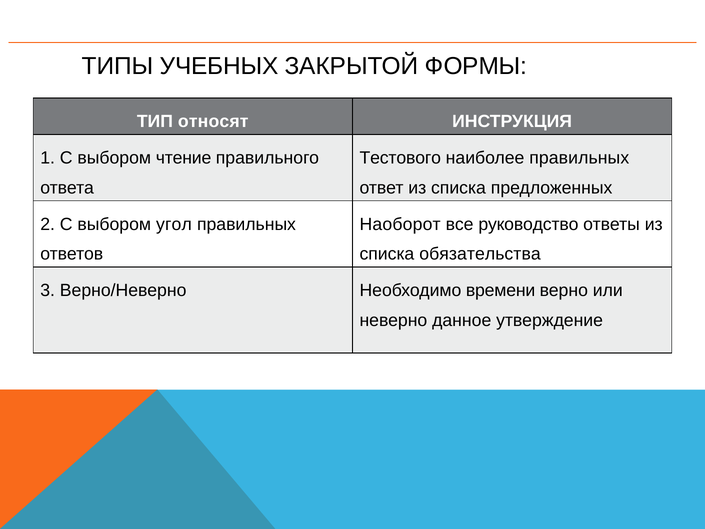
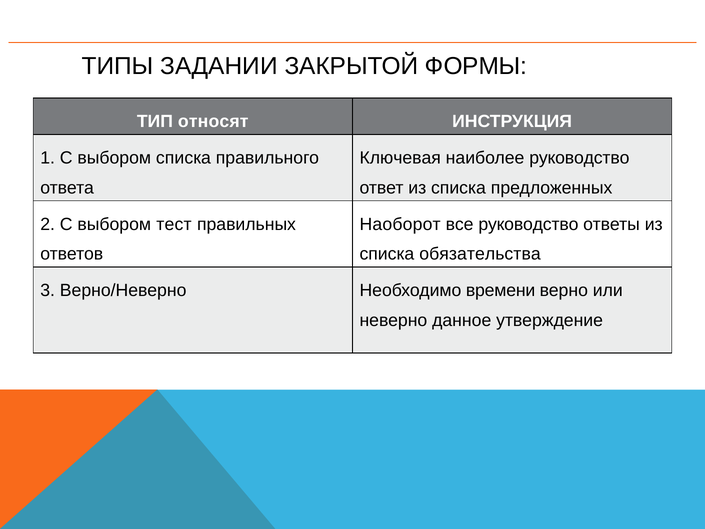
УЧЕБНЫХ: УЧЕБНЫХ -> ЗАДАНИИ (219, 66)
выбором чтение: чтение -> списка (183, 158)
Тестового: Тестового -> Ключевая (400, 158)
наиболее правильных: правильных -> руководство (579, 158)
угол: угол -> тест (174, 224)
